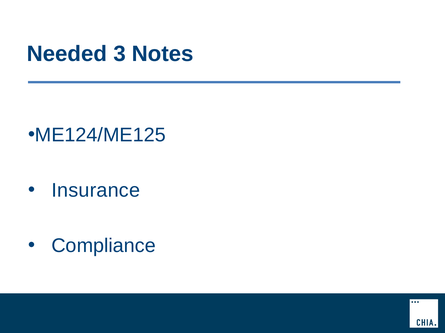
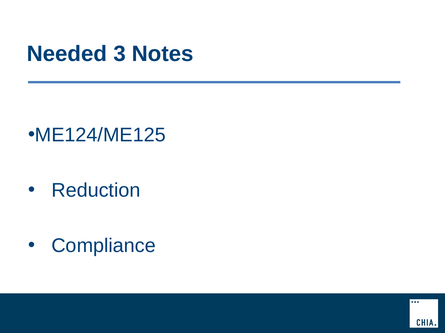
Insurance: Insurance -> Reduction (96, 191)
